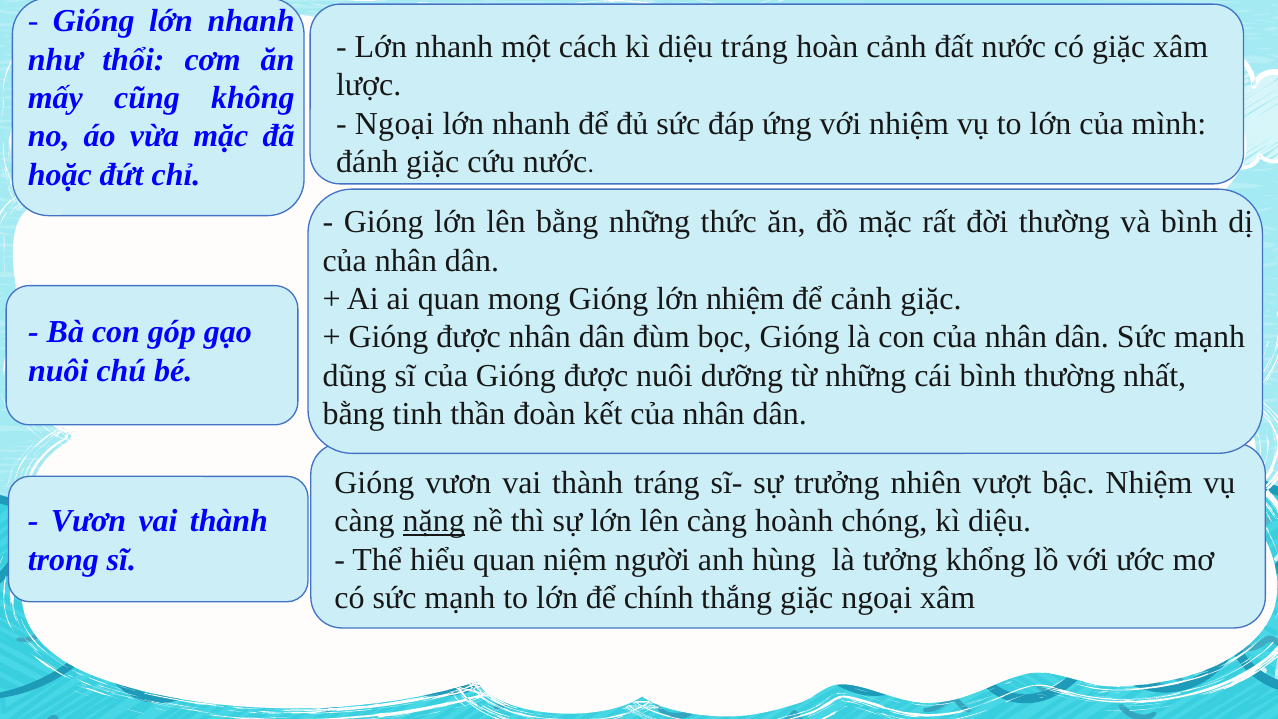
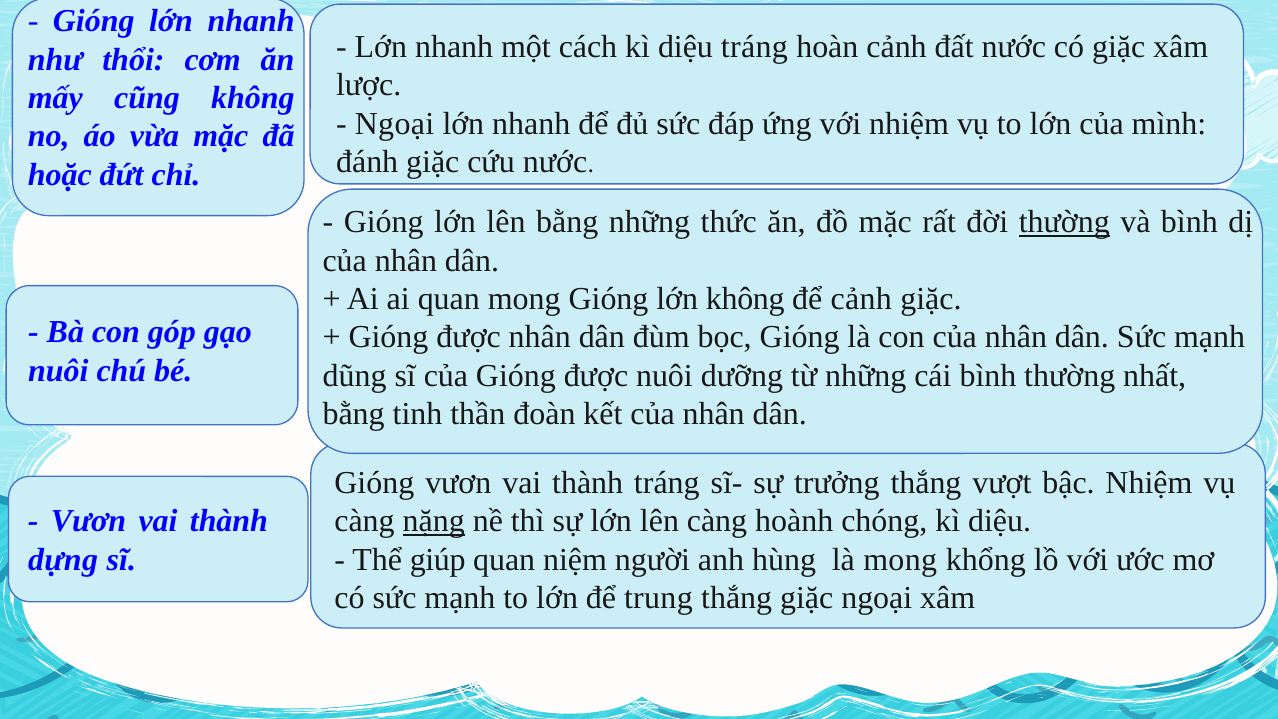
thường underline: none -> present (1064, 222)
lớn nhiệm: nhiệm -> không (745, 299)
trưởng nhiên: nhiên -> thắng (926, 483)
trong: trong -> dựng (63, 560)
hiểu: hiểu -> giúp (438, 560)
là tưởng: tưởng -> mong (900, 560)
chính: chính -> trung (658, 598)
